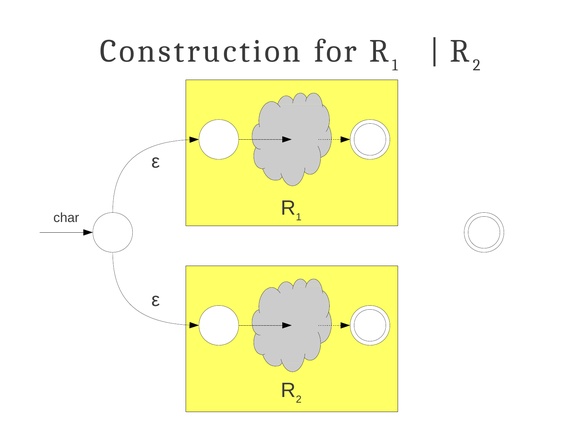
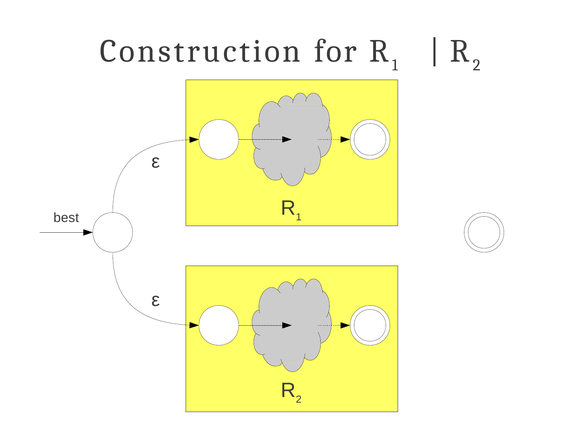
char: char -> best (66, 217)
